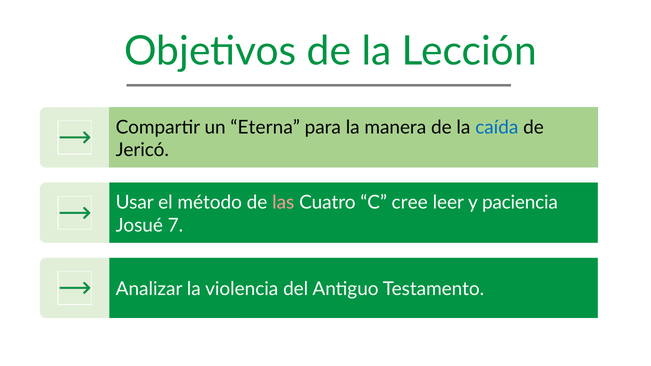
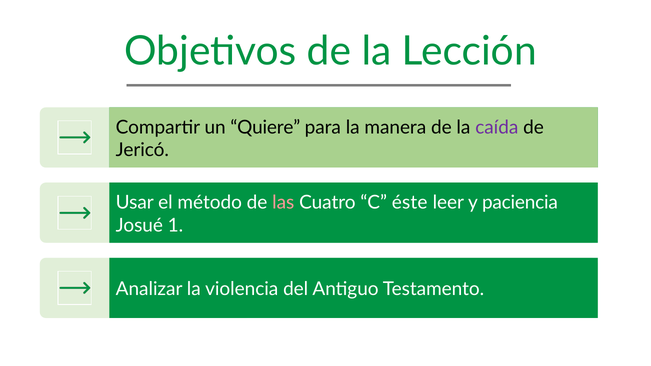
Eterna: Eterna -> Quiere (265, 127)
caída colour: blue -> purple (497, 127)
cree: cree -> éste (410, 203)
7: 7 -> 1 (175, 225)
